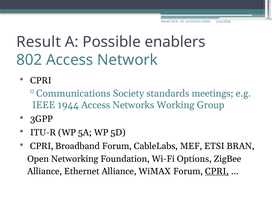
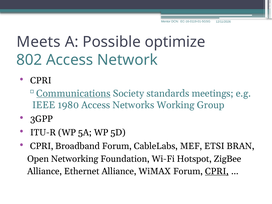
Result: Result -> Meets (39, 42)
enablers: enablers -> optimize (175, 42)
Communications underline: none -> present (73, 93)
1944: 1944 -> 1980 (68, 105)
Options: Options -> Hotspot (194, 159)
